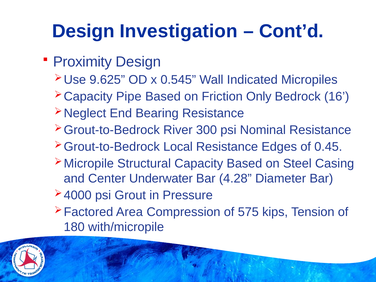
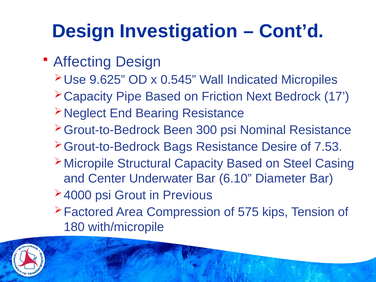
Proximity: Proximity -> Affecting (82, 62)
Only: Only -> Next (259, 96)
16: 16 -> 17 (337, 96)
River: River -> Been (178, 130)
Local: Local -> Bags (178, 147)
Edges: Edges -> Desire (279, 147)
0.45: 0.45 -> 7.53 (328, 147)
4.28: 4.28 -> 6.10 (235, 178)
Pressure: Pressure -> Previous (188, 195)
